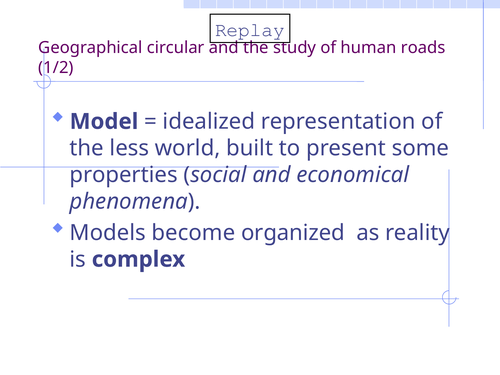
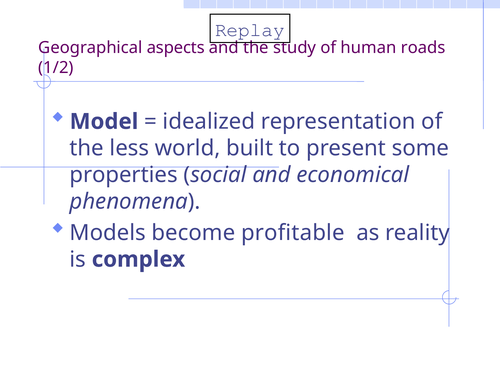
circular: circular -> aspects (176, 48)
organized: organized -> profitable (293, 233)
